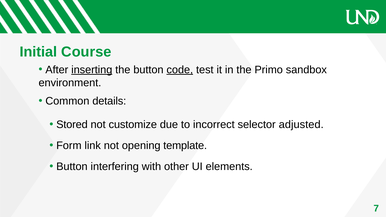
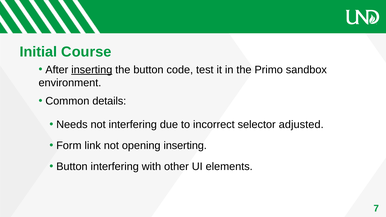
code underline: present -> none (180, 70)
Stored: Stored -> Needs (72, 125)
not customize: customize -> interfering (133, 125)
opening template: template -> inserting (185, 146)
